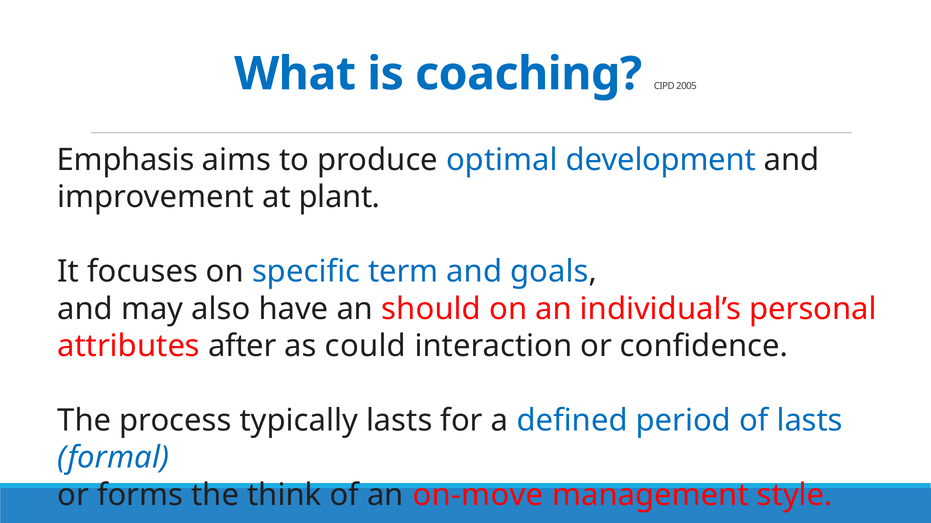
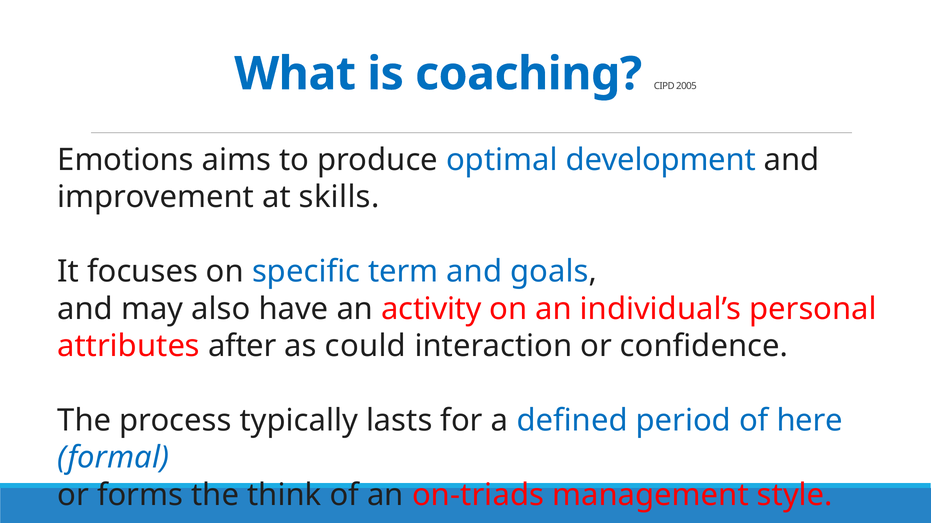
Emphasis: Emphasis -> Emotions (126, 160)
plant: plant -> skills (339, 198)
should: should -> activity (431, 309)
of lasts: lasts -> here (810, 421)
on-move: on-move -> on-triads (478, 496)
